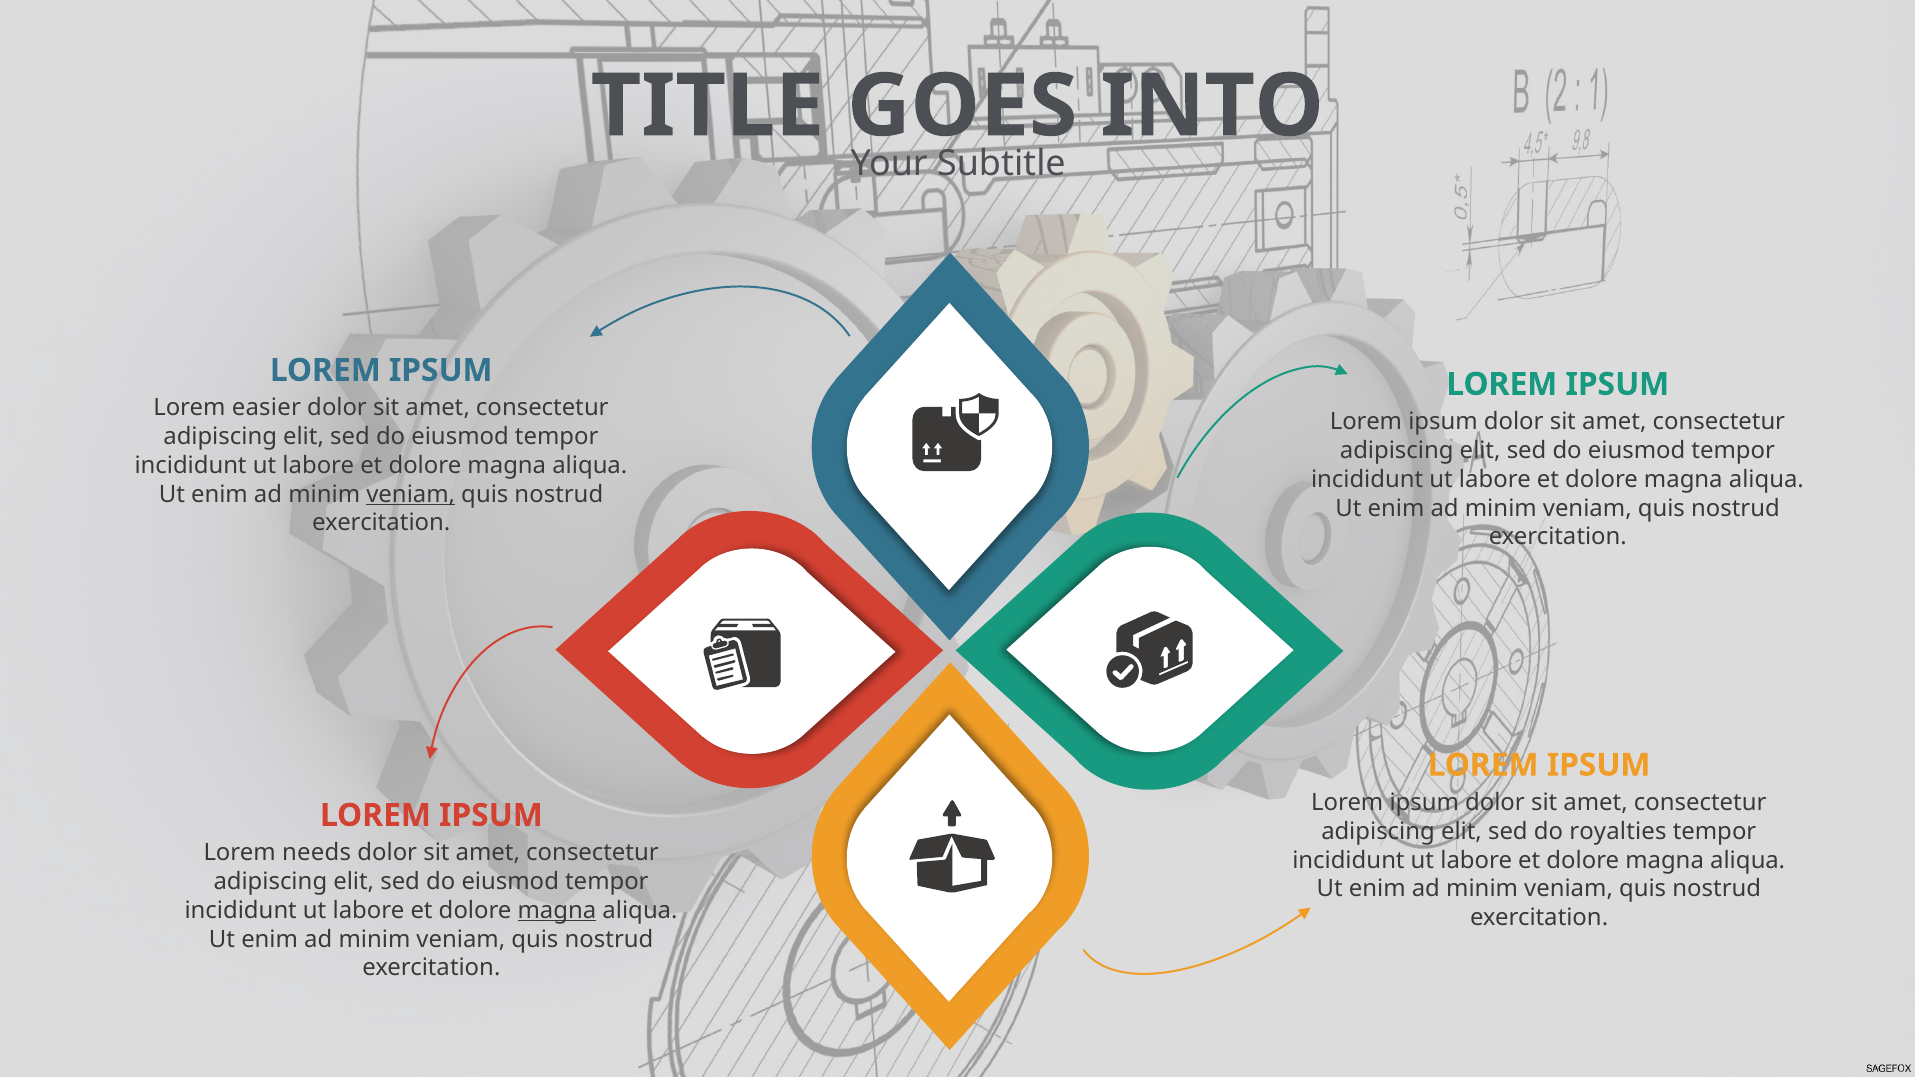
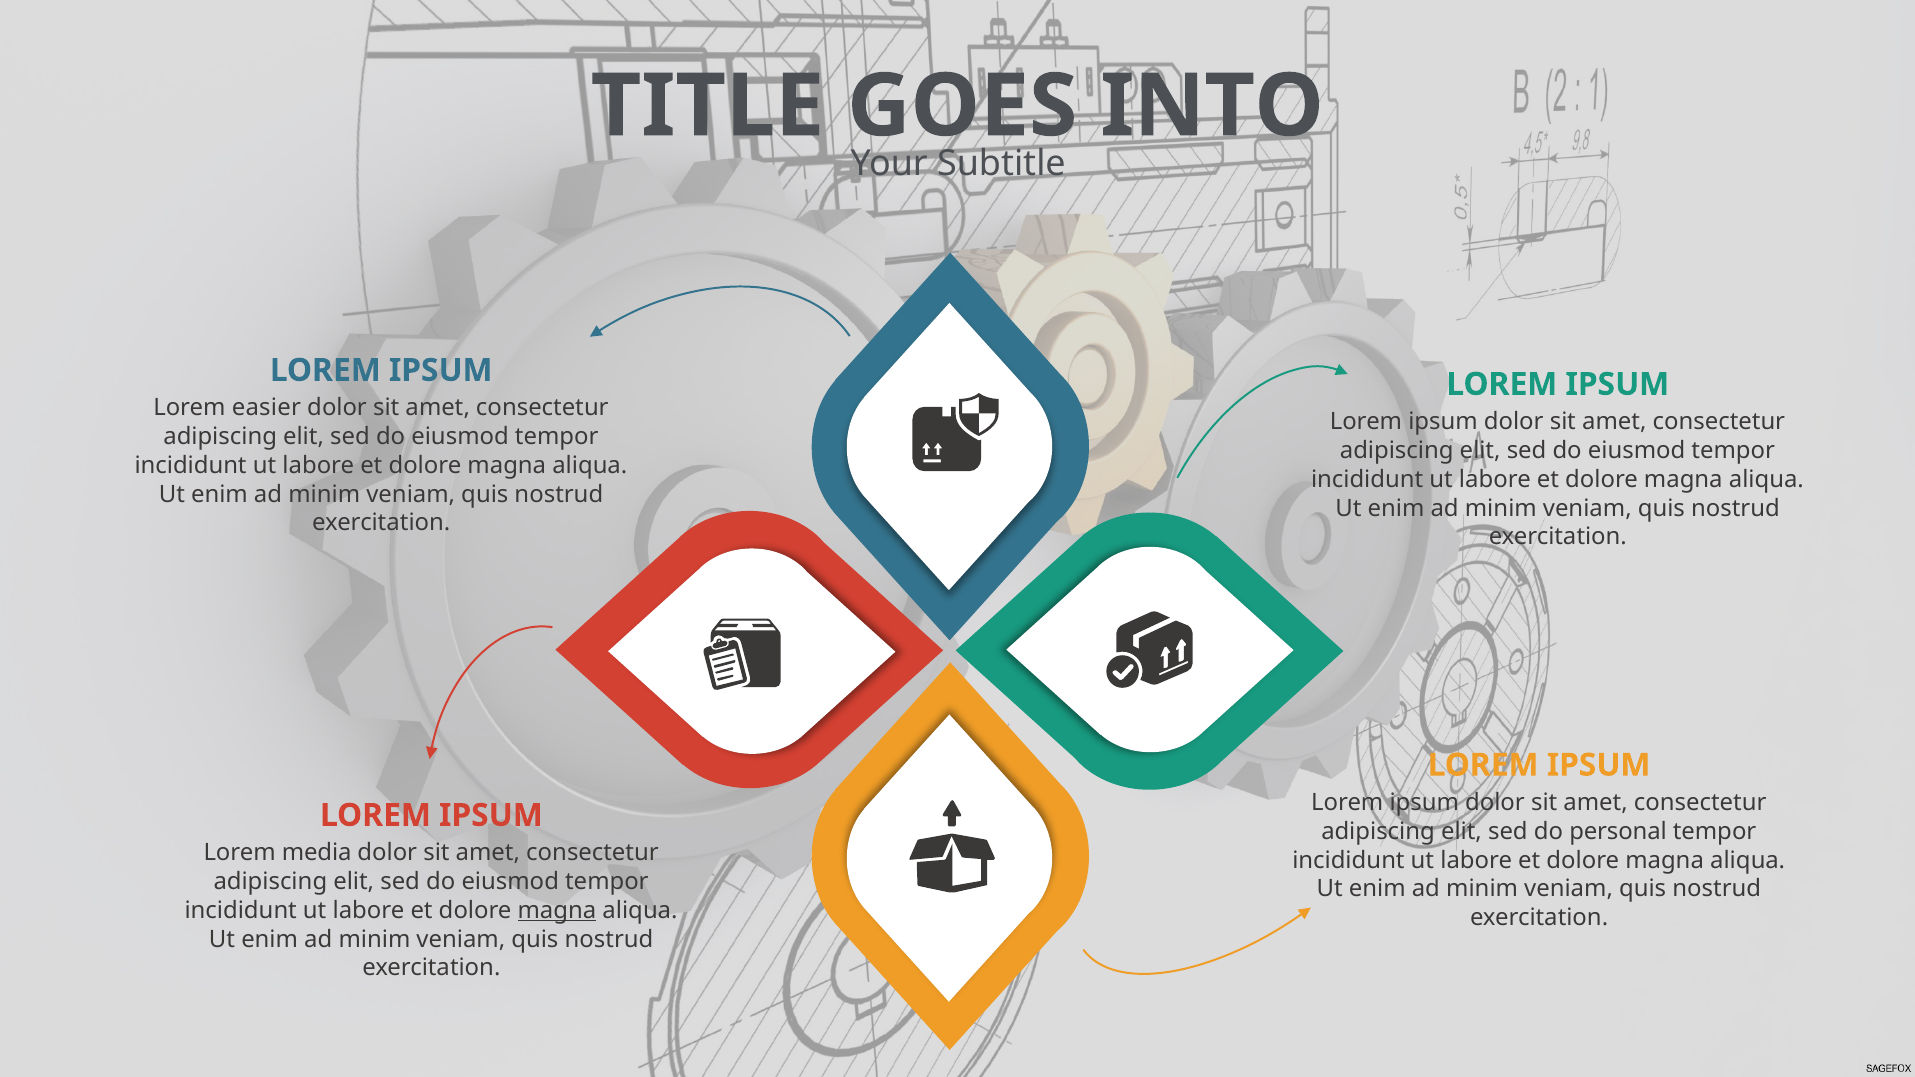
veniam underline: present -> none (411, 494)
royalties: royalties -> personal (1618, 832)
needs: needs -> media (317, 853)
